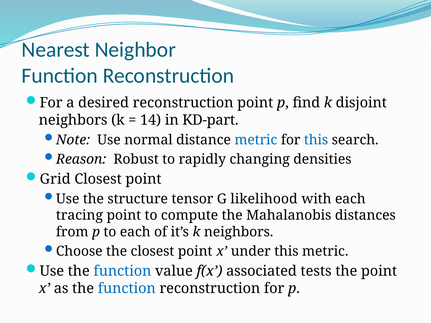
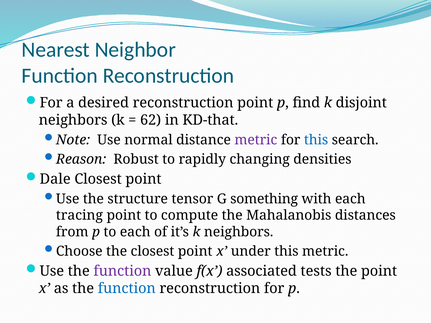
14: 14 -> 62 (151, 120)
KD-part: KD-part -> KD-that (210, 120)
metric colour: blue -> purple (256, 140)
Grid: Grid -> Dale (55, 179)
likelihood: likelihood -> something (264, 199)
function colour: blue -> purple (122, 271)
